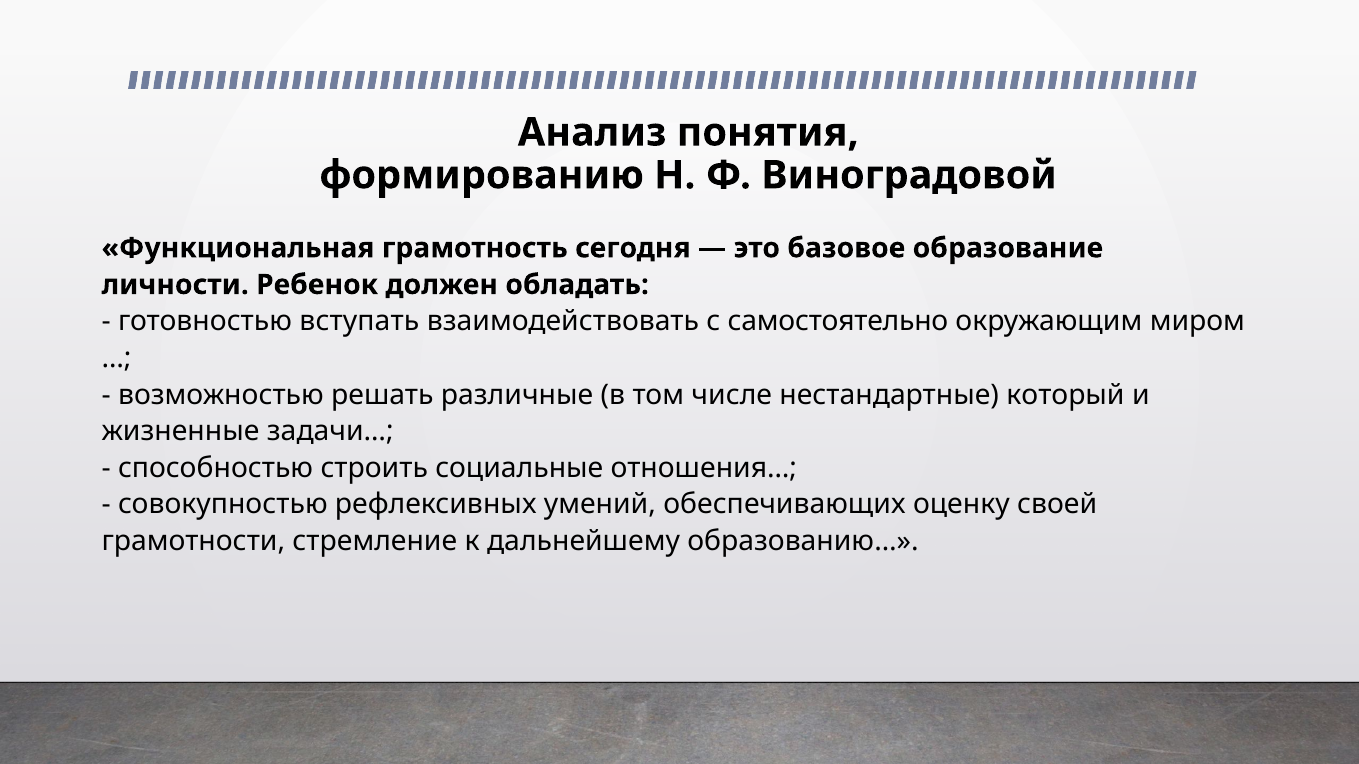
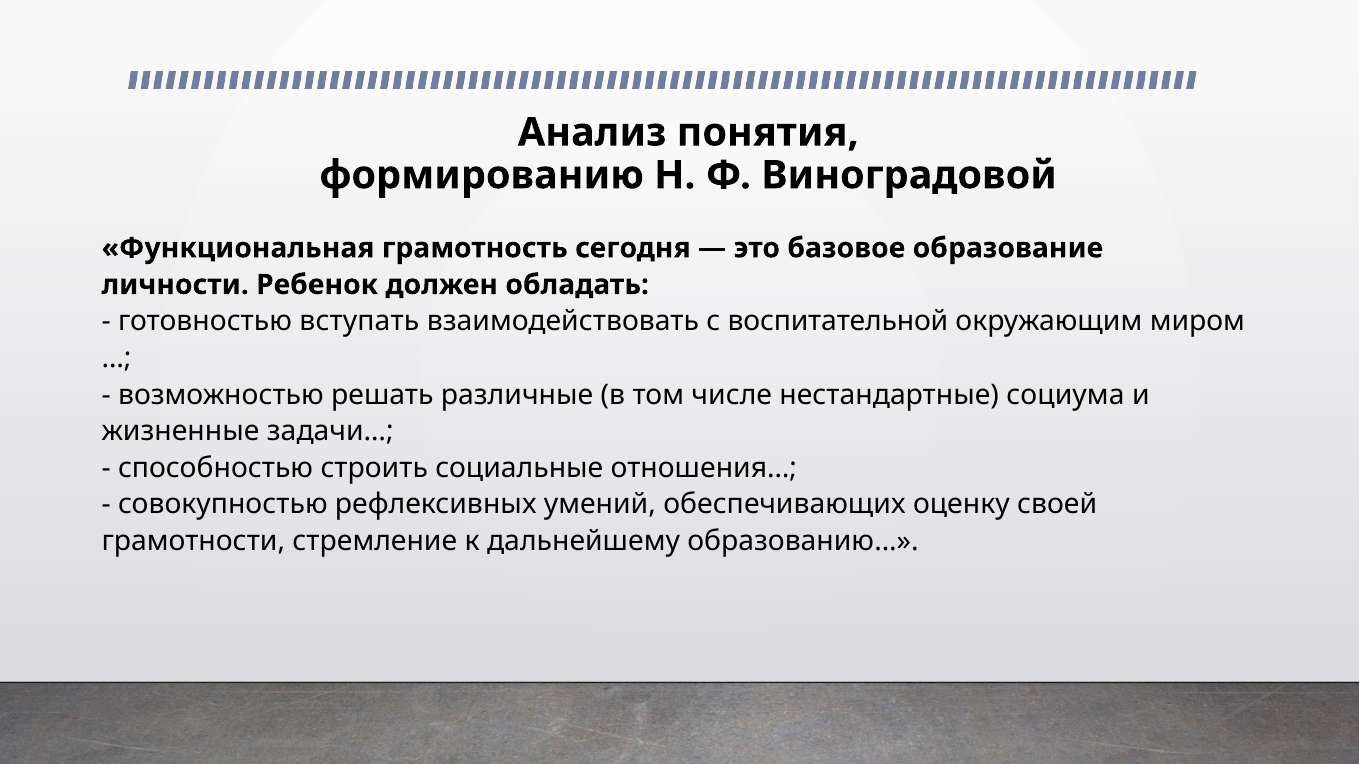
самостоятельно: самостоятельно -> воспитательной (838, 322)
который: который -> социума (1065, 395)
